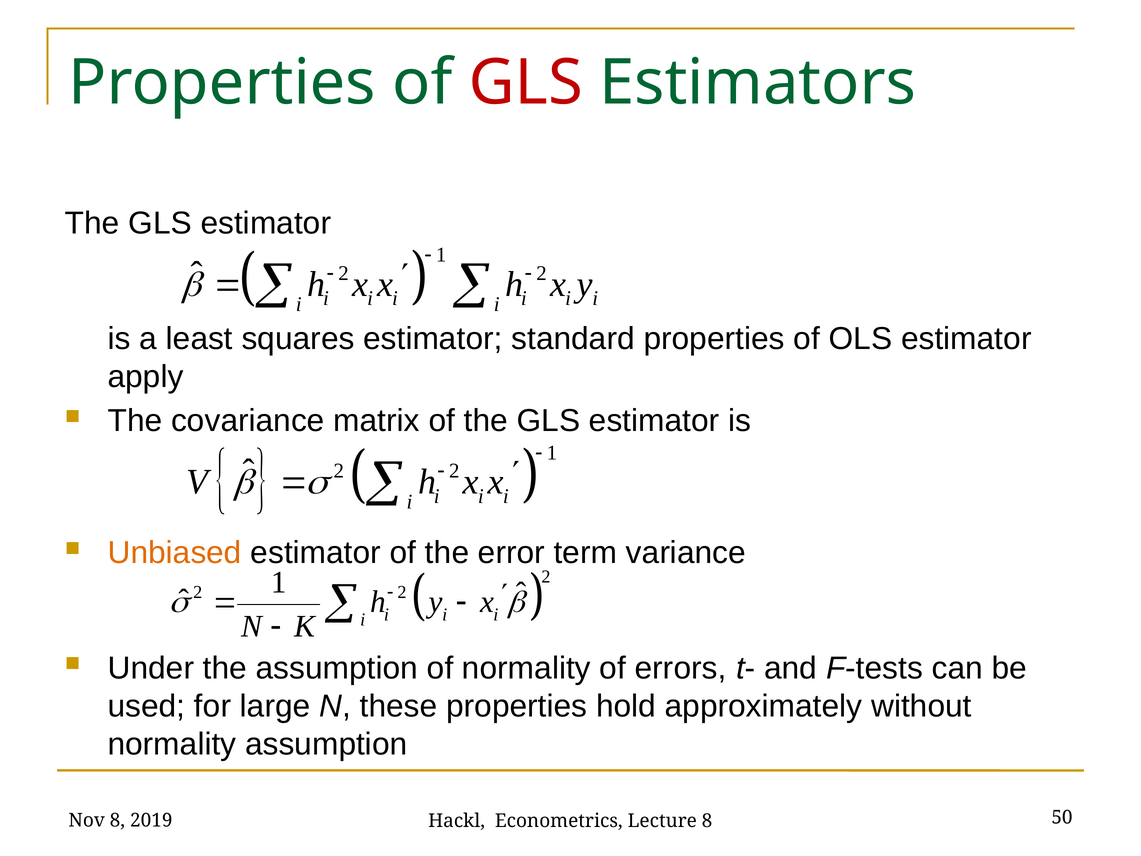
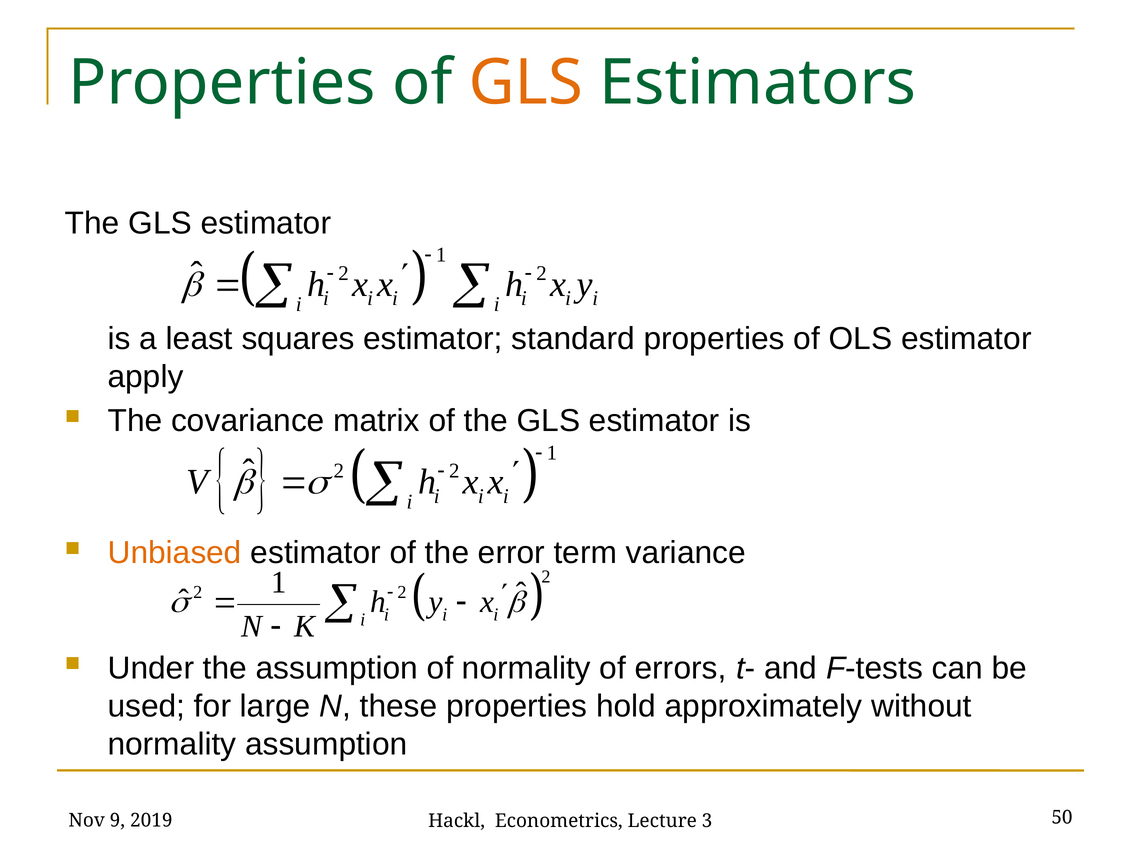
GLS colour: red -> orange (526, 83)
Nov 8: 8 -> 9 (117, 820)
Lecture 8: 8 -> 3 (707, 821)
